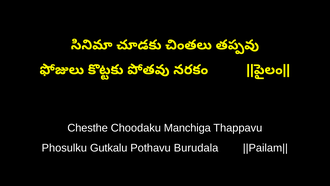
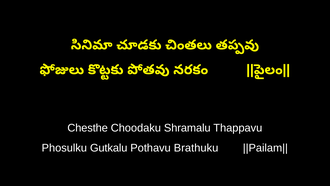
Manchiga: Manchiga -> Shramalu (187, 128)
Burudala: Burudala -> Brathuku (196, 148)
